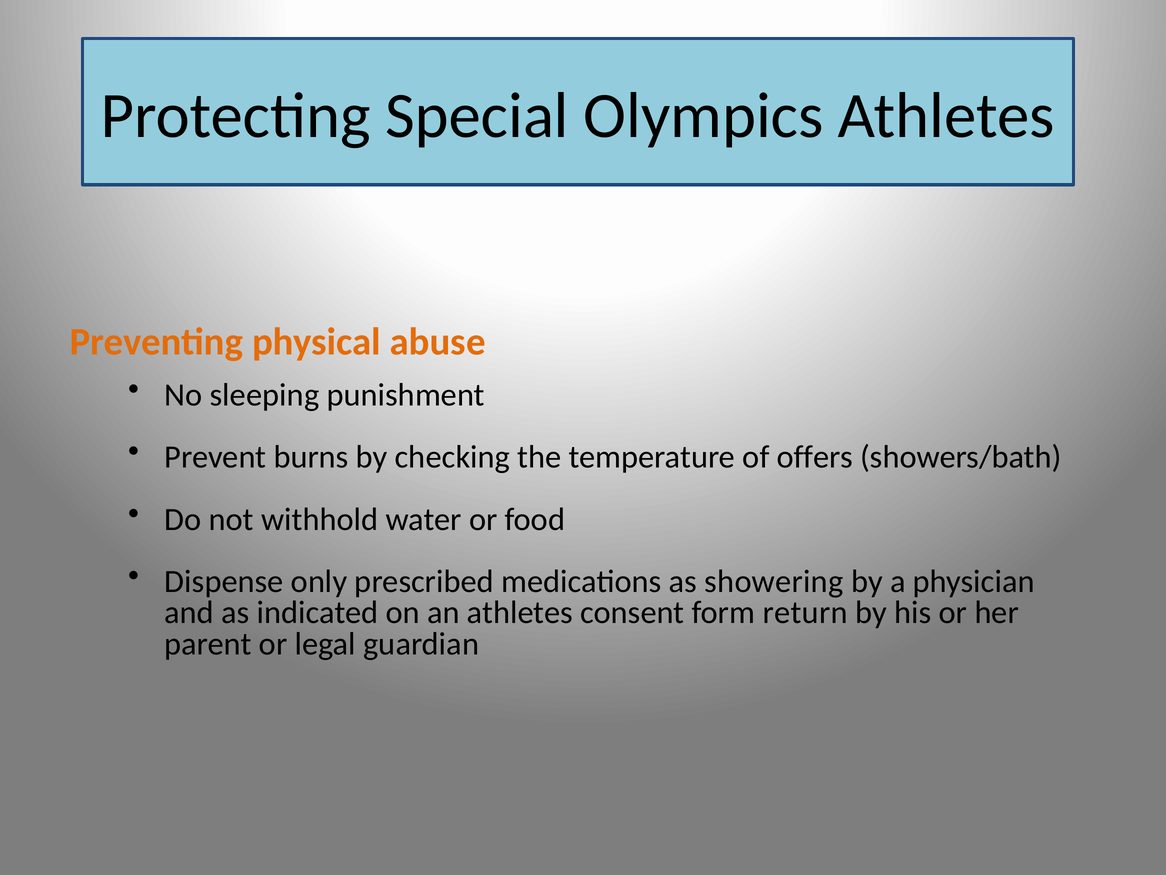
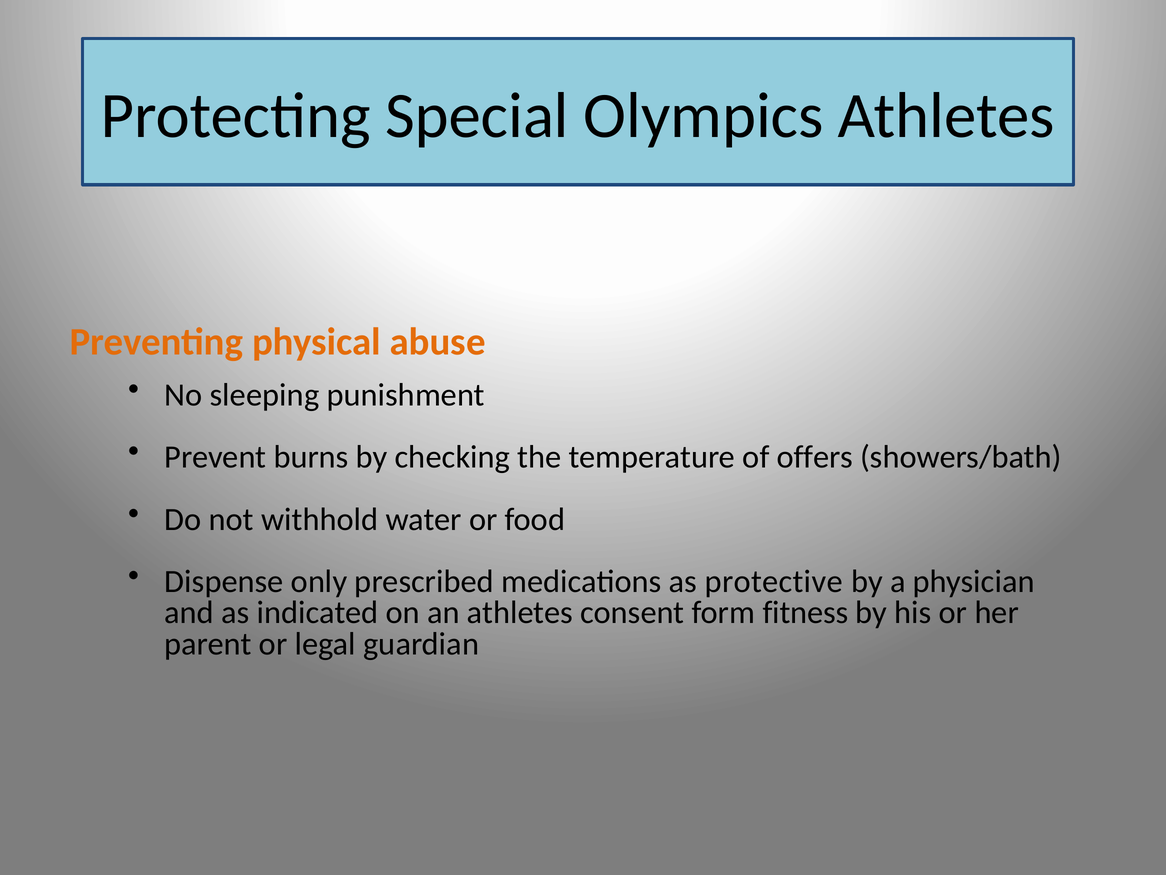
showering: showering -> protective (774, 581)
return: return -> fitness (805, 612)
